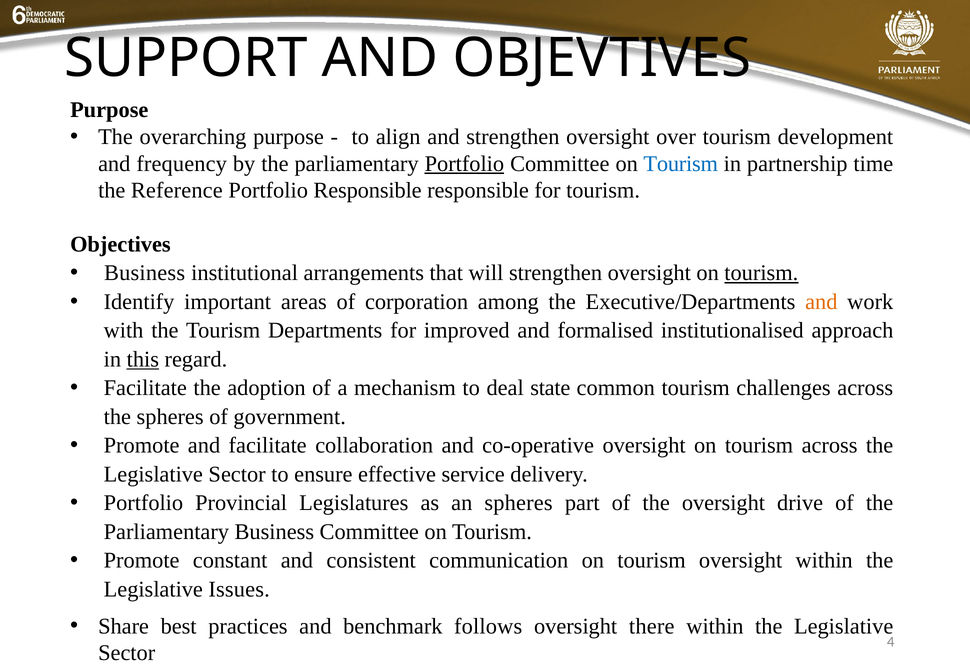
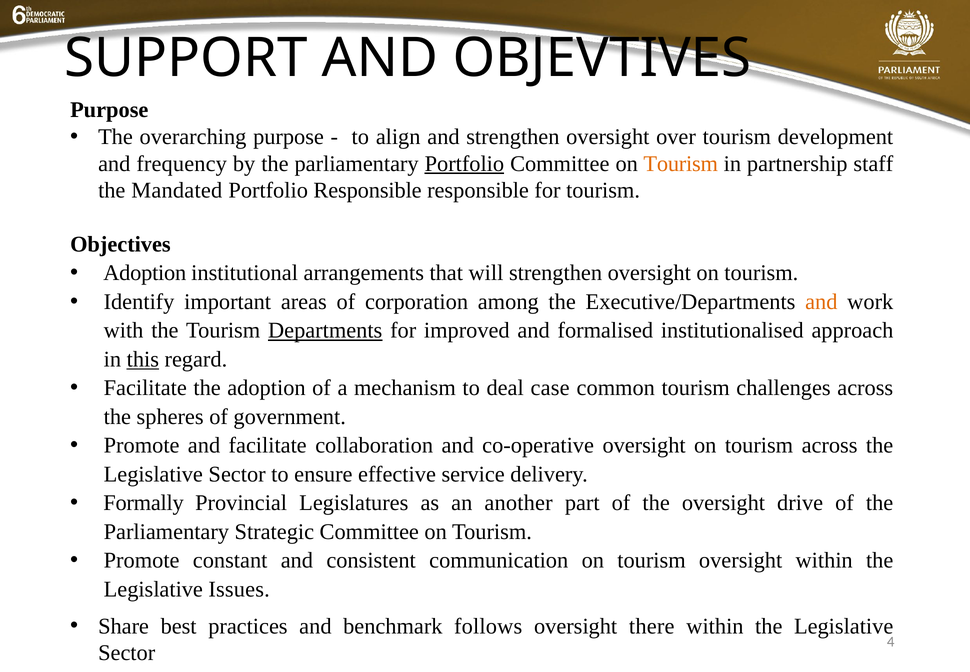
Tourism colour: blue -> orange (681, 164)
time: time -> staff (873, 164)
Reference: Reference -> Mandated (177, 190)
Business: Business -> Adoption (145, 273)
tourism underline: present -> none (761, 273)
Departments underline: none -> present (325, 330)
state: state -> case (550, 388)
Portfolio: Portfolio -> Formally (144, 503)
an spheres: spheres -> another (519, 503)
Parliamentary Business: Business -> Strategic (274, 531)
